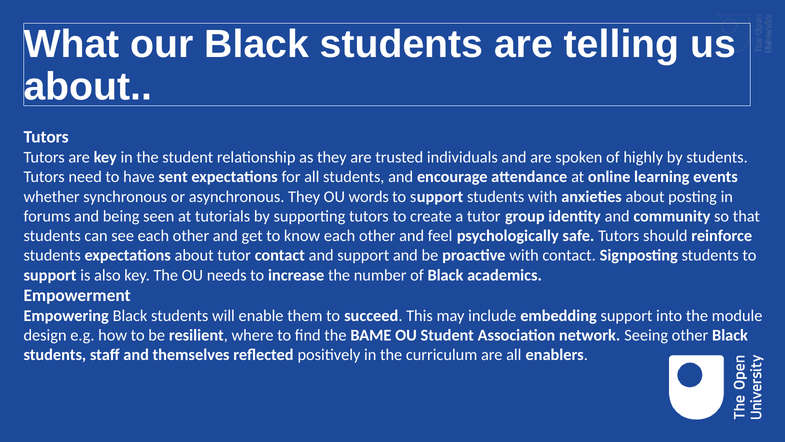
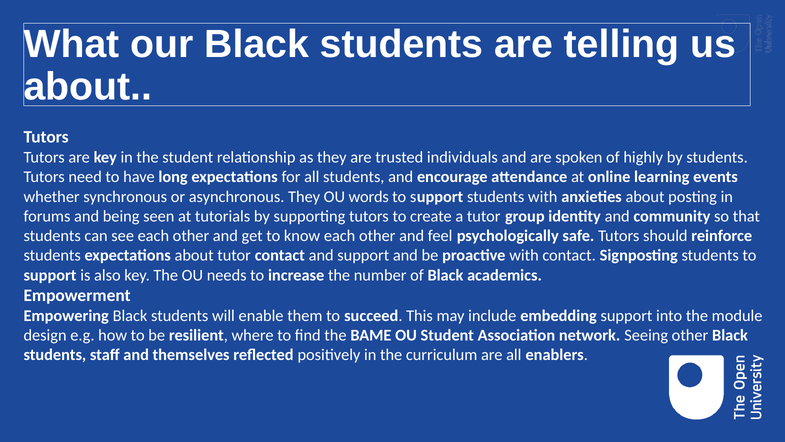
sent: sent -> long (173, 177)
